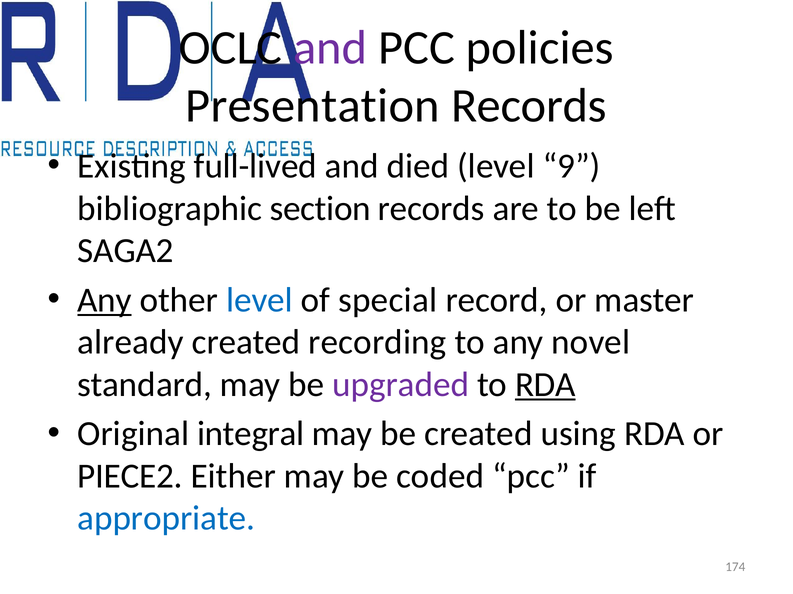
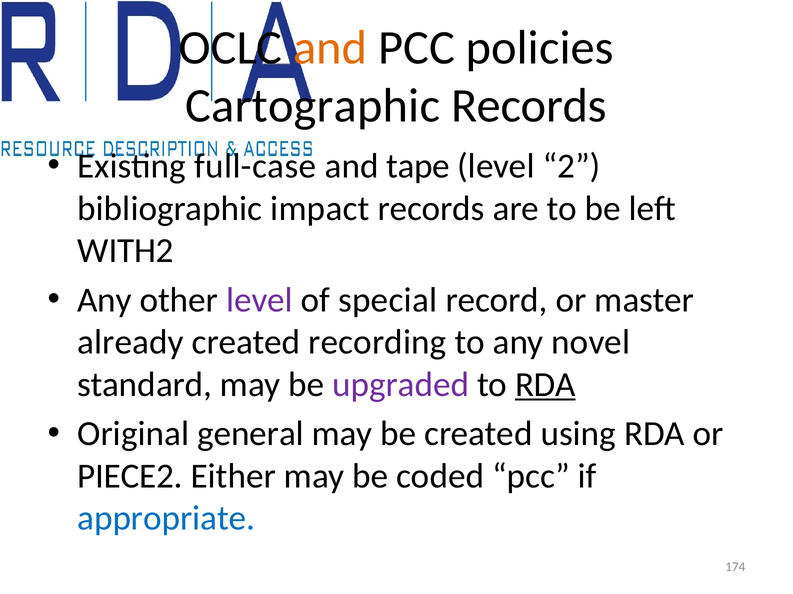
and colour: purple -> orange (330, 48)
Presentation: Presentation -> Cartographic (313, 106)
full-lived: full-lived -> full-case (255, 166)
died: died -> tape (418, 166)
9: 9 -> 2 (572, 166)
section: section -> impact (320, 209)
SAGA2: SAGA2 -> WITH2 (126, 251)
Any underline: present -> none (105, 300)
level colour: blue -> purple (260, 300)
integral: integral -> general (251, 434)
